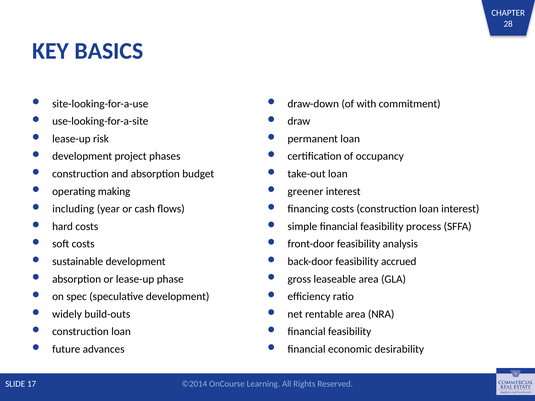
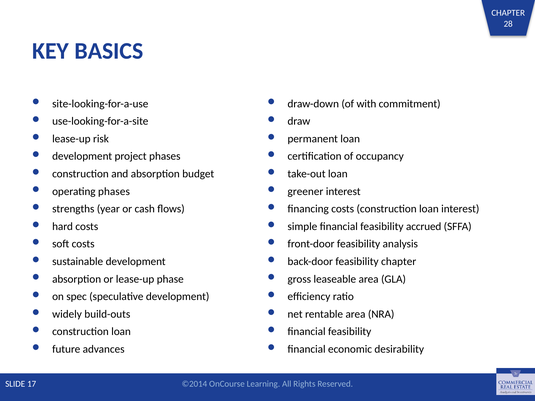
operating making: making -> phases (114, 191)
including: including -> strengths (73, 209)
process: process -> accrued (424, 227)
feasibility accrued: accrued -> chapter (399, 262)
